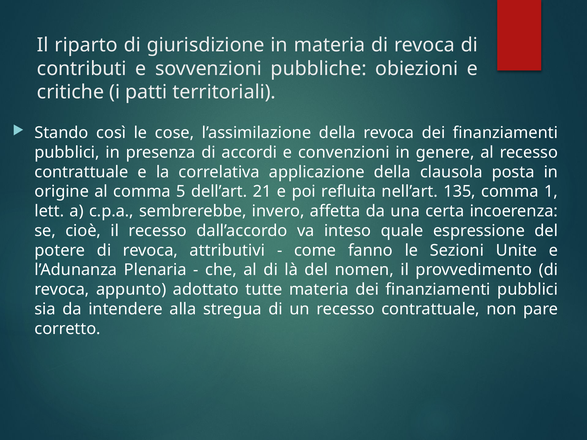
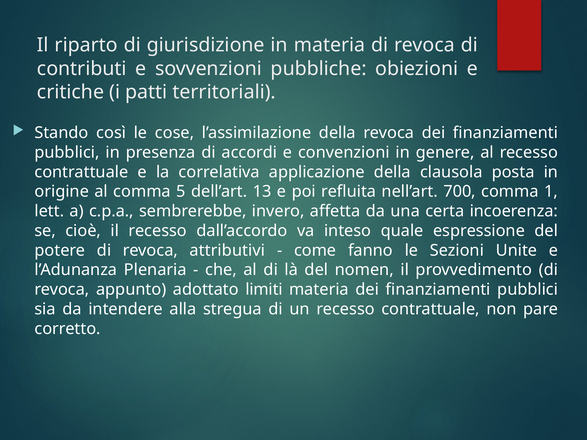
21: 21 -> 13 (262, 192)
135: 135 -> 700 (460, 192)
tutte: tutte -> limiti (264, 290)
